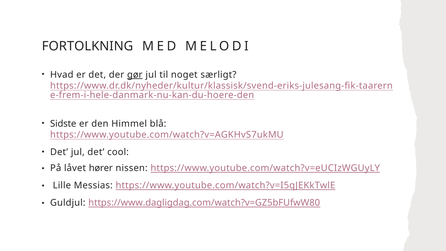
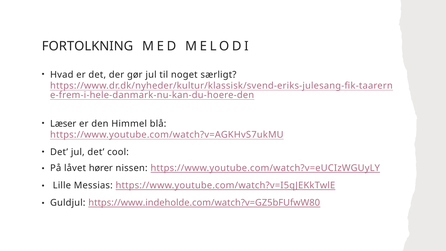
gør underline: present -> none (135, 75)
Sidste: Sidste -> Læser (63, 124)
https://www.dagligdag.com/watch?v=GZ5bFUfwW80: https://www.dagligdag.com/watch?v=GZ5bFUfwW80 -> https://www.indeholde.com/watch?v=GZ5bFUfwW80 (204, 203)
